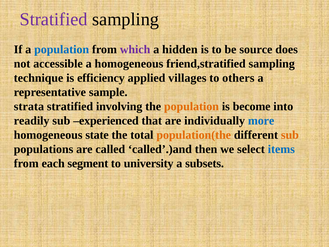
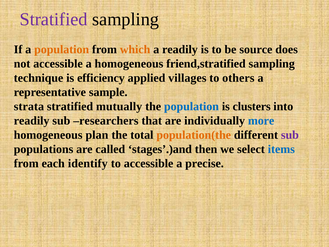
population colour: blue -> orange (62, 49)
which colour: purple -> orange (135, 49)
a hidden: hidden -> readily (180, 49)
involving: involving -> mutually (119, 106)
population colour: orange -> blue (191, 106)
become: become -> clusters (252, 106)
experienced: experienced -> researchers (106, 121)
state: state -> plan (97, 135)
sub colour: orange -> purple (290, 135)
called’.)and: called’.)and -> stages’.)and (160, 149)
segment: segment -> identify (88, 163)
to university: university -> accessible (149, 163)
subsets: subsets -> precise (205, 163)
